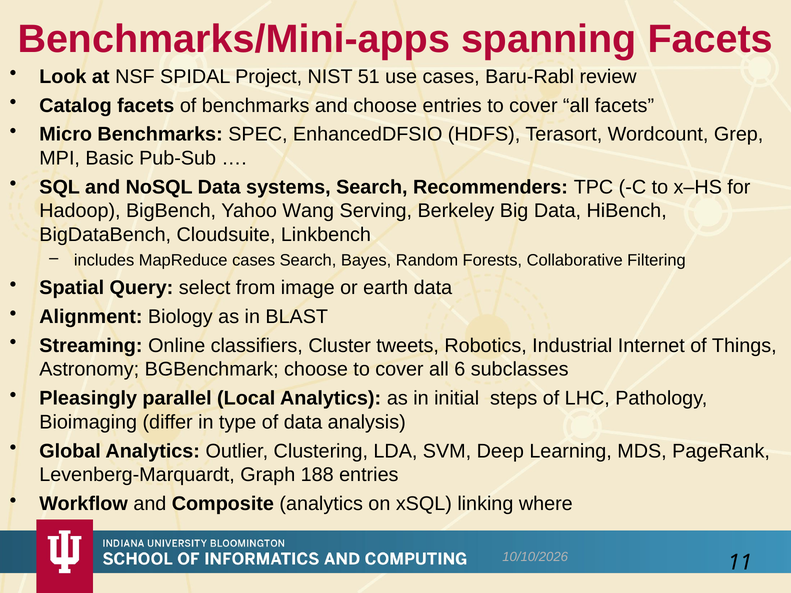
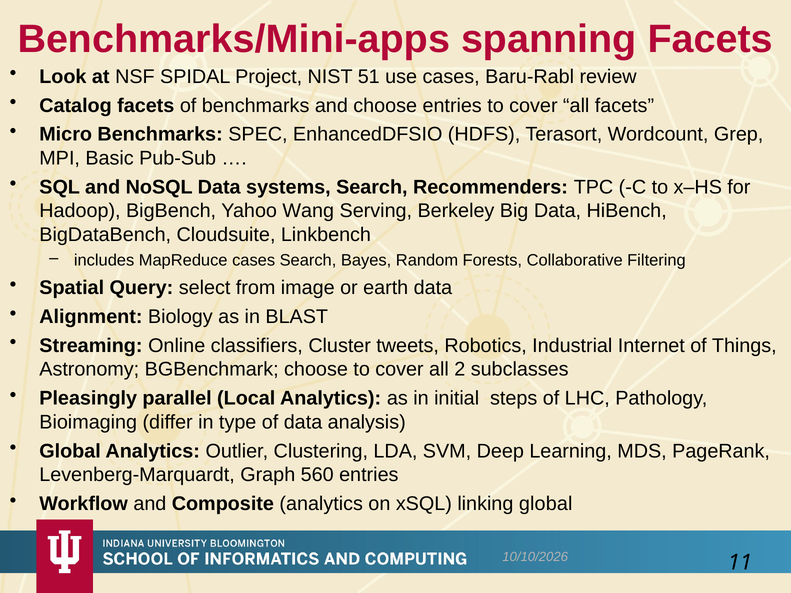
6: 6 -> 2 (460, 370)
188: 188 -> 560 (317, 475)
linking where: where -> global (546, 504)
